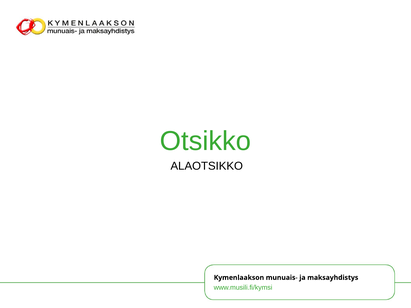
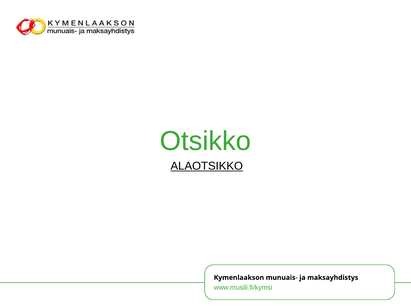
ALAOTSIKKO underline: none -> present (207, 166)
